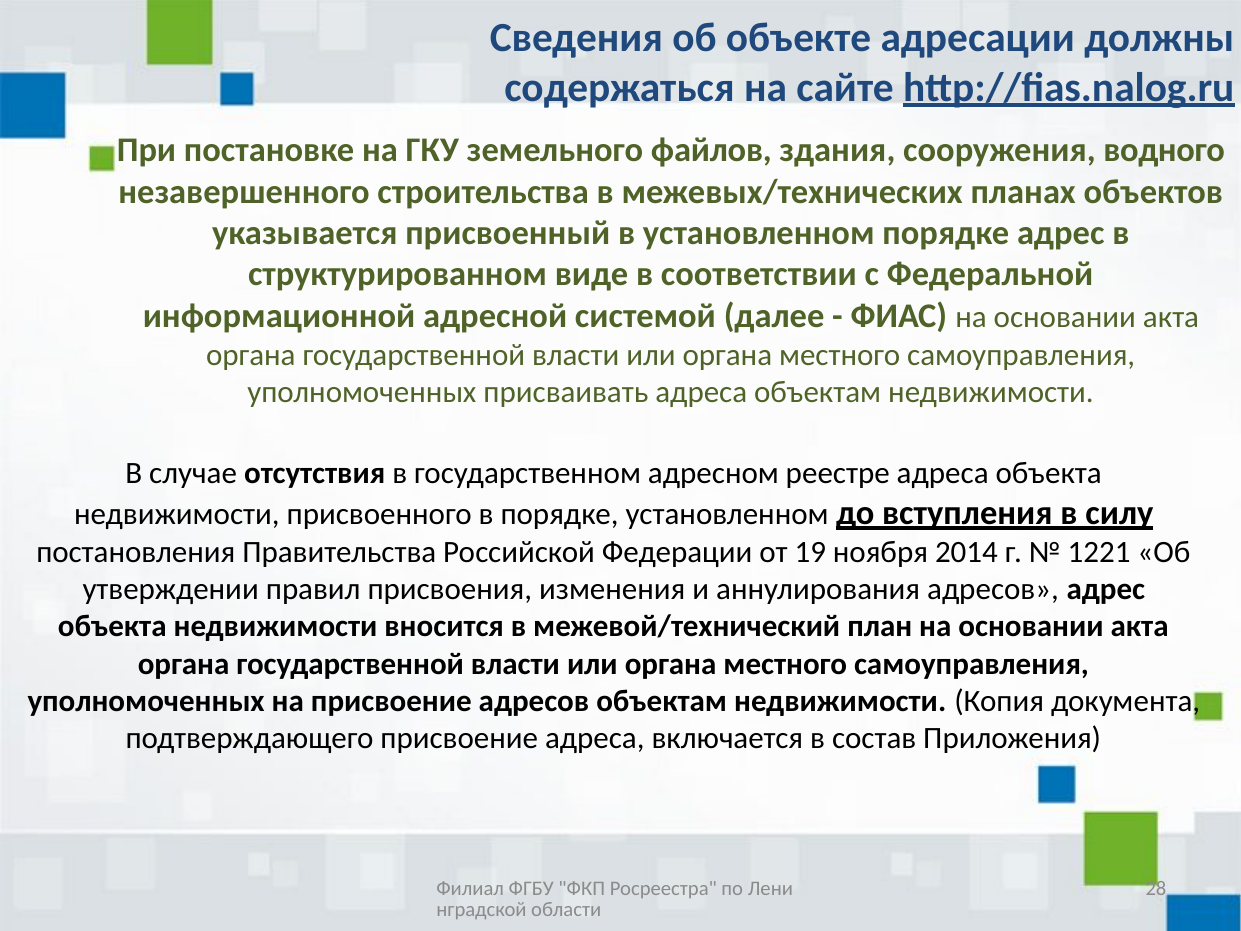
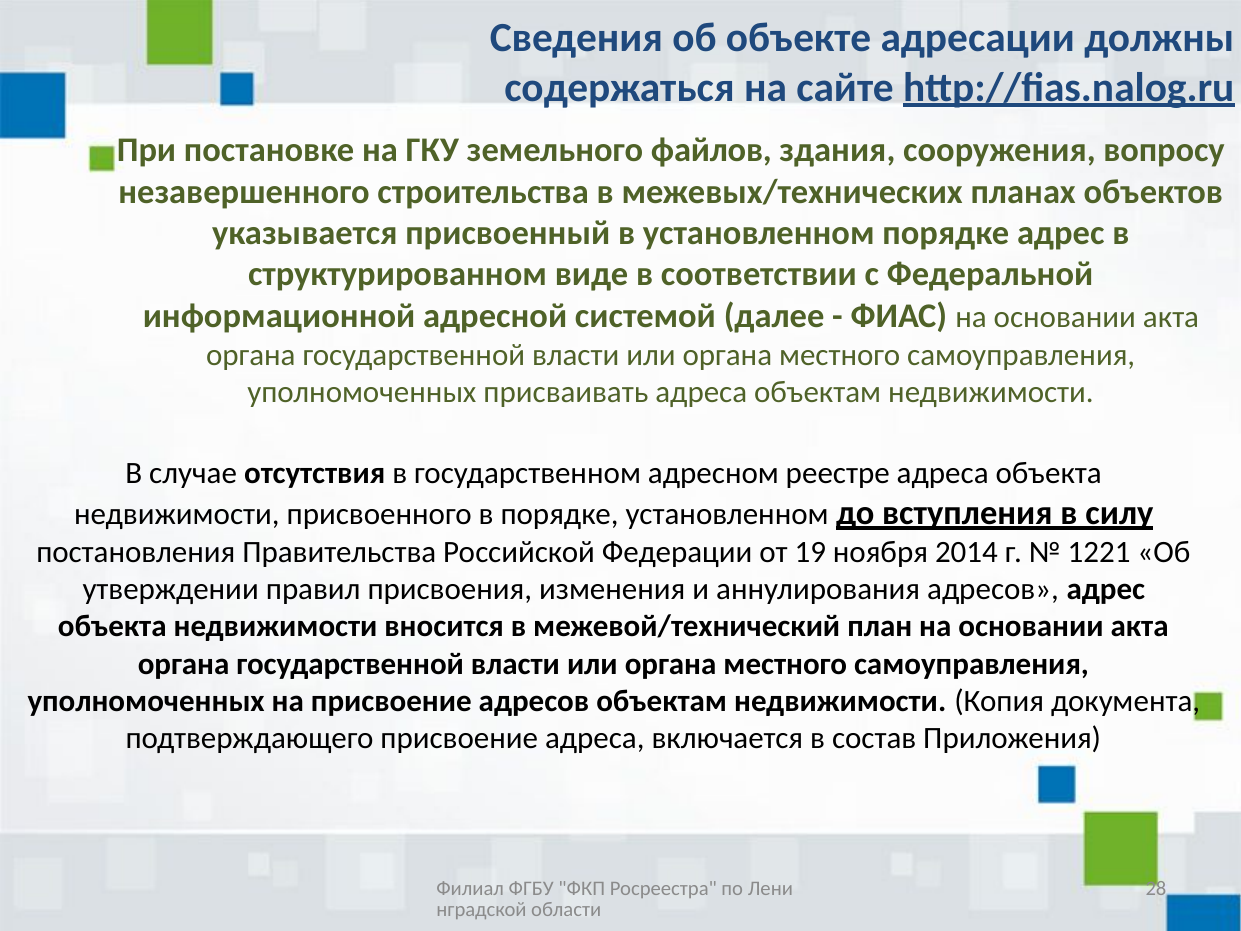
водного: водного -> вопросу (1164, 150)
